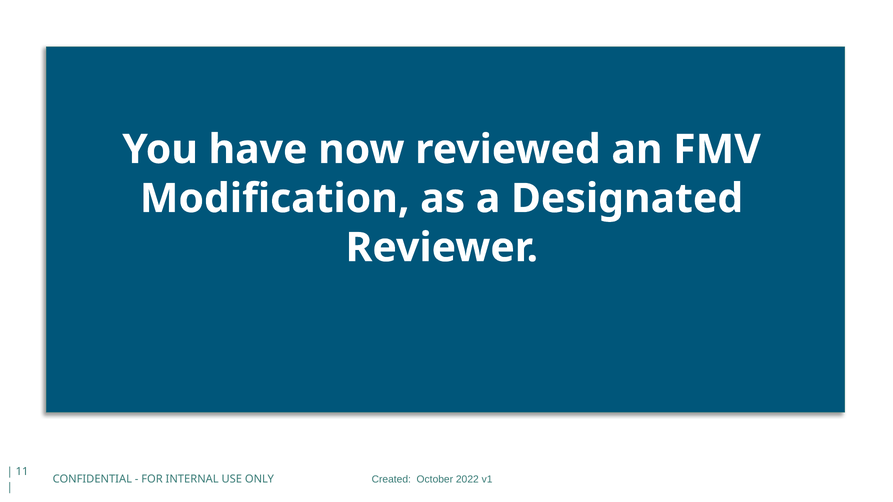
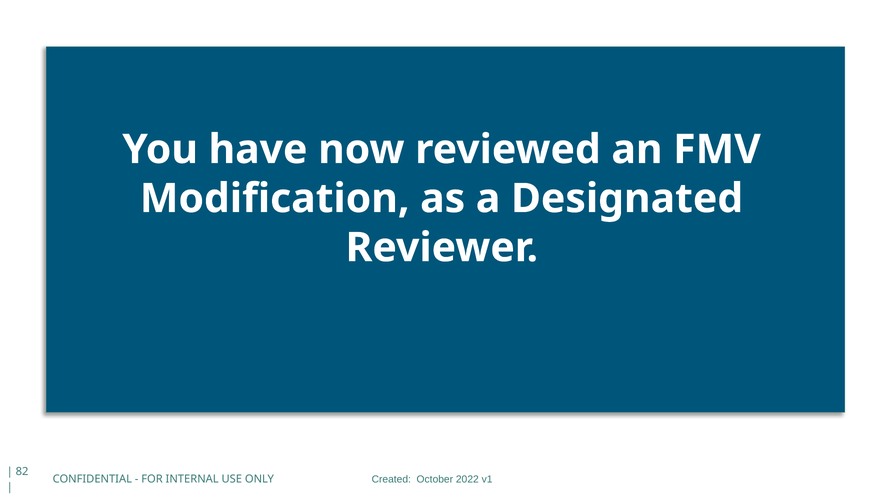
11: 11 -> 82 (22, 472)
